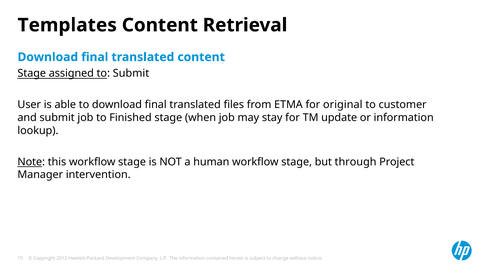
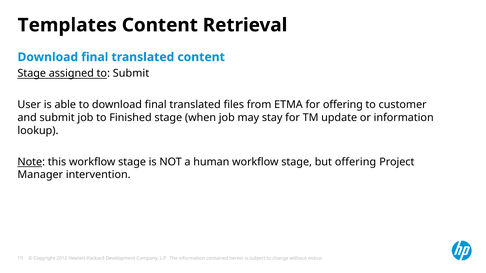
for original: original -> offering (343, 105)
but through: through -> offering (356, 162)
